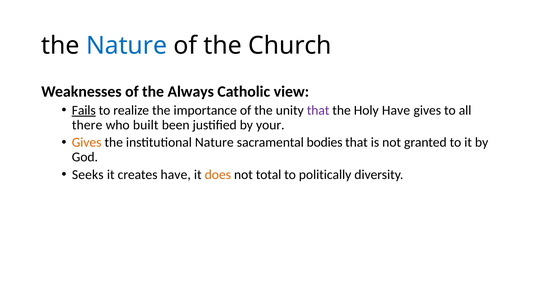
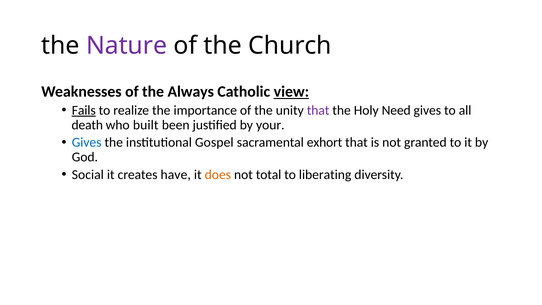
Nature colour: blue -> purple (127, 46)
view underline: none -> present (291, 92)
Holy Have: Have -> Need (396, 110)
there: there -> death (87, 125)
Gives colour: orange -> blue (87, 142)
institutional Nature: Nature -> Gospel (214, 142)
bodies: bodies -> exhort (325, 142)
Seeks: Seeks -> Social (88, 174)
politically: politically -> liberating (325, 174)
